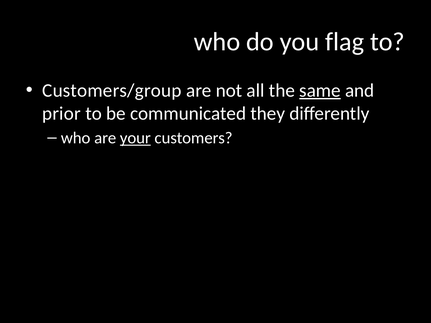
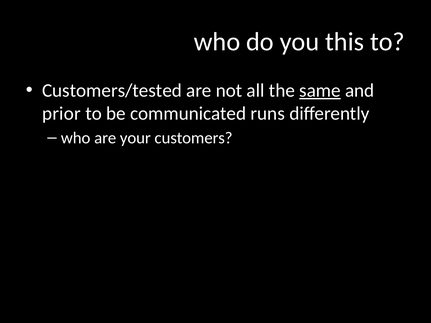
flag: flag -> this (345, 42)
Customers/group: Customers/group -> Customers/tested (112, 90)
they: they -> runs (268, 113)
your underline: present -> none (135, 138)
